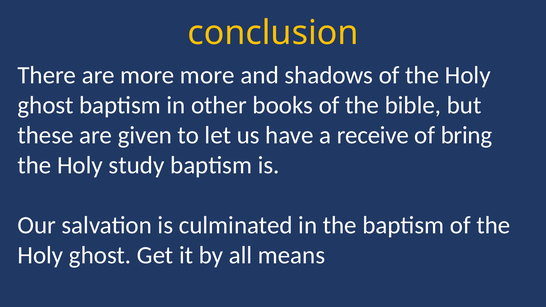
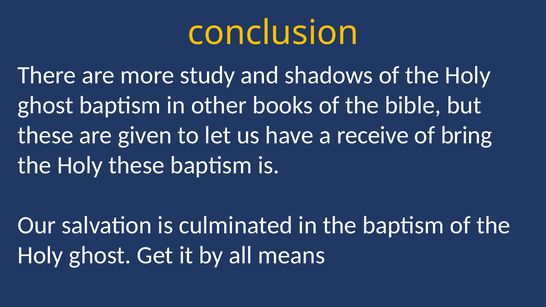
more more: more -> study (207, 75)
Holy study: study -> these (137, 165)
